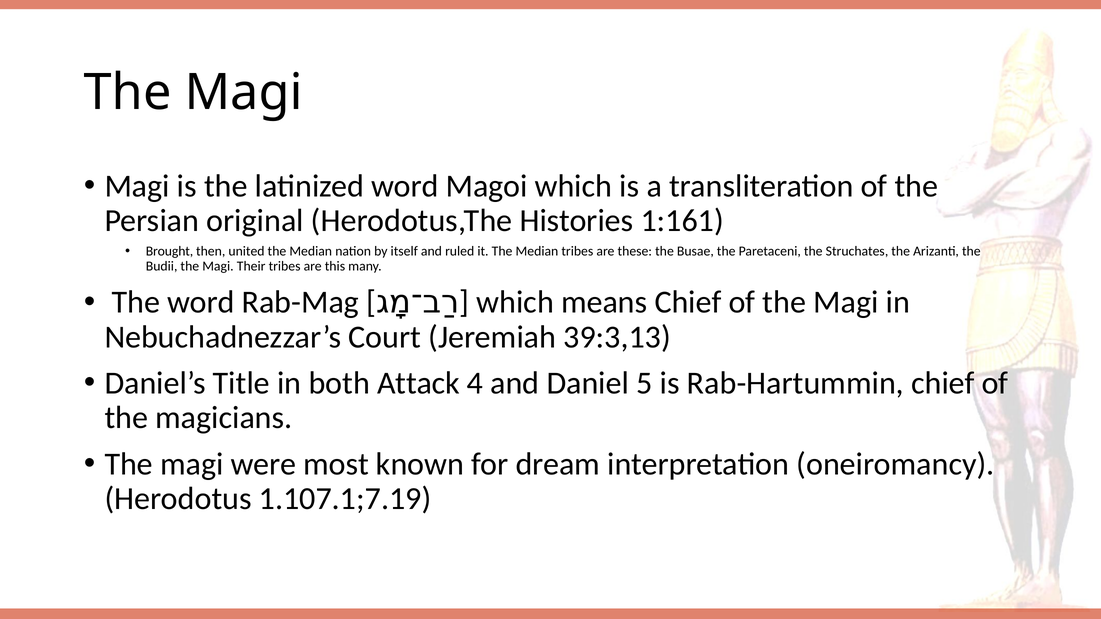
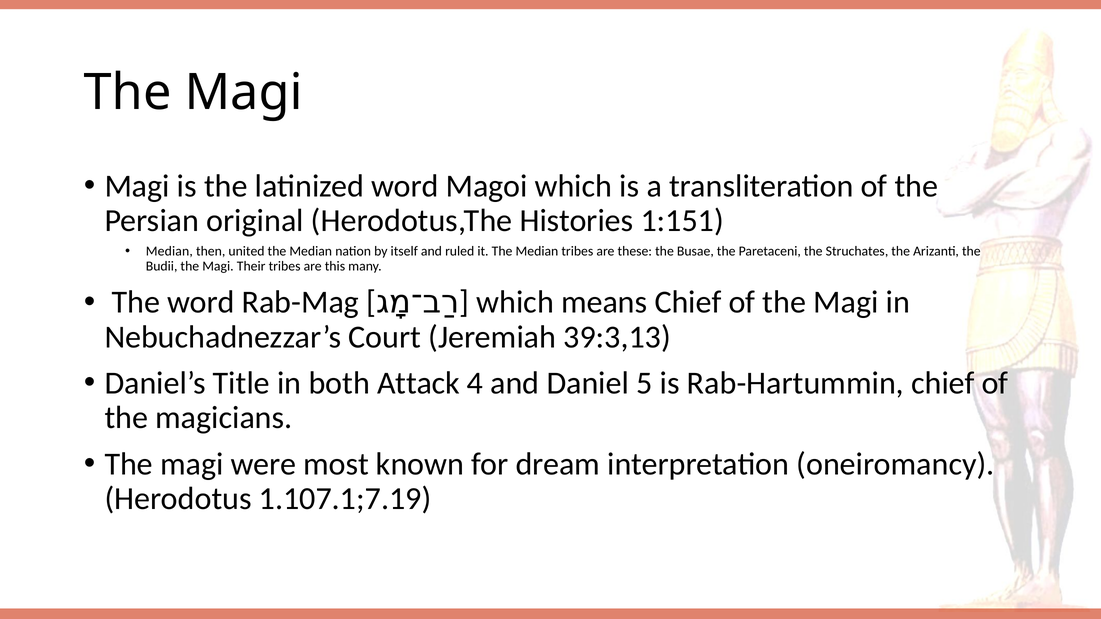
1:161: 1:161 -> 1:151 (682, 221)
Brought: Brought -> Median (169, 251)
